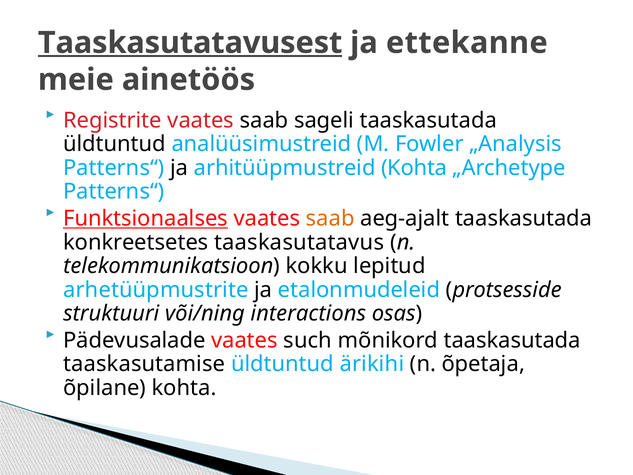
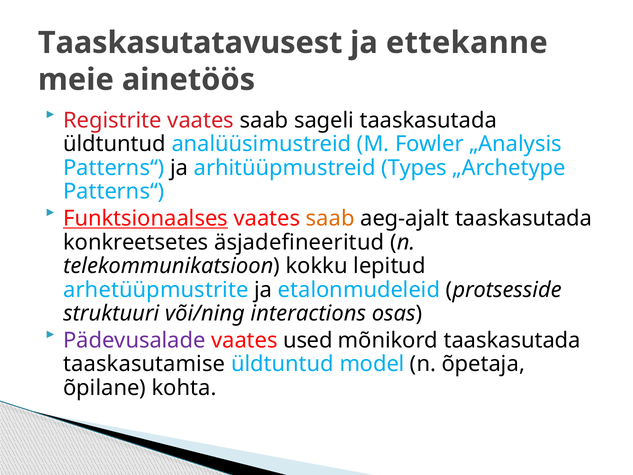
Taaskasutatavusest underline: present -> none (190, 43)
arhitüüpmustreid Kohta: Kohta -> Types (414, 168)
taaskasutatavus: taaskasutatavus -> äsjadefineeritud (299, 242)
Pädevusalade colour: black -> purple (134, 340)
such: such -> used (308, 340)
ärikihi: ärikihi -> model (372, 364)
